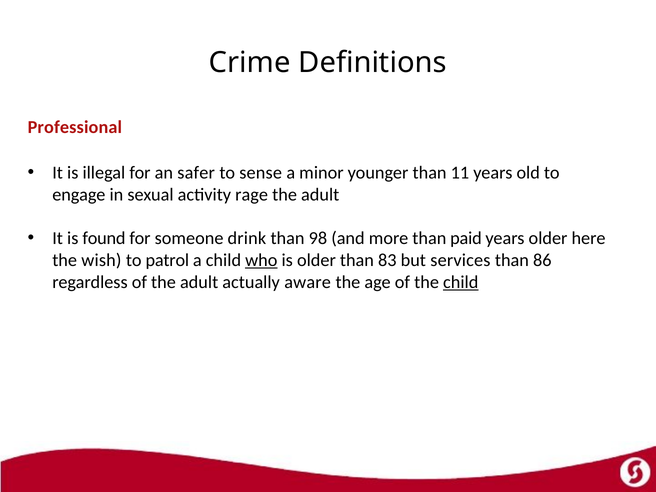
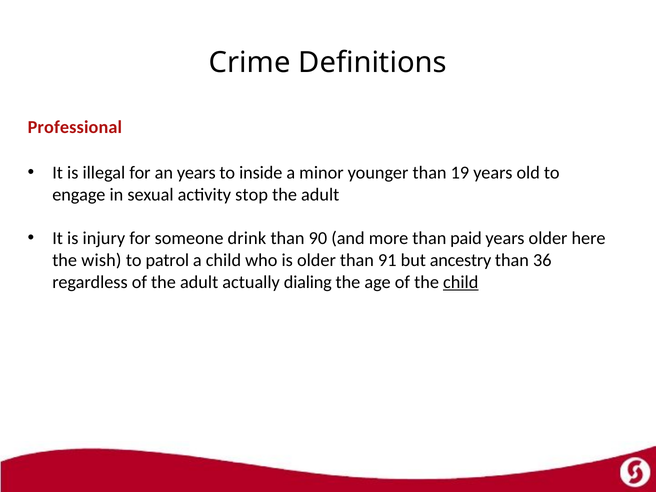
an safer: safer -> years (196, 173)
sense: sense -> inside (261, 173)
11: 11 -> 19 (460, 173)
rage: rage -> stop (252, 195)
found: found -> injury (104, 238)
98: 98 -> 90 (318, 238)
who underline: present -> none (261, 260)
83: 83 -> 91 (387, 260)
services: services -> ancestry (461, 260)
86: 86 -> 36 (542, 260)
aware: aware -> dialing (308, 282)
